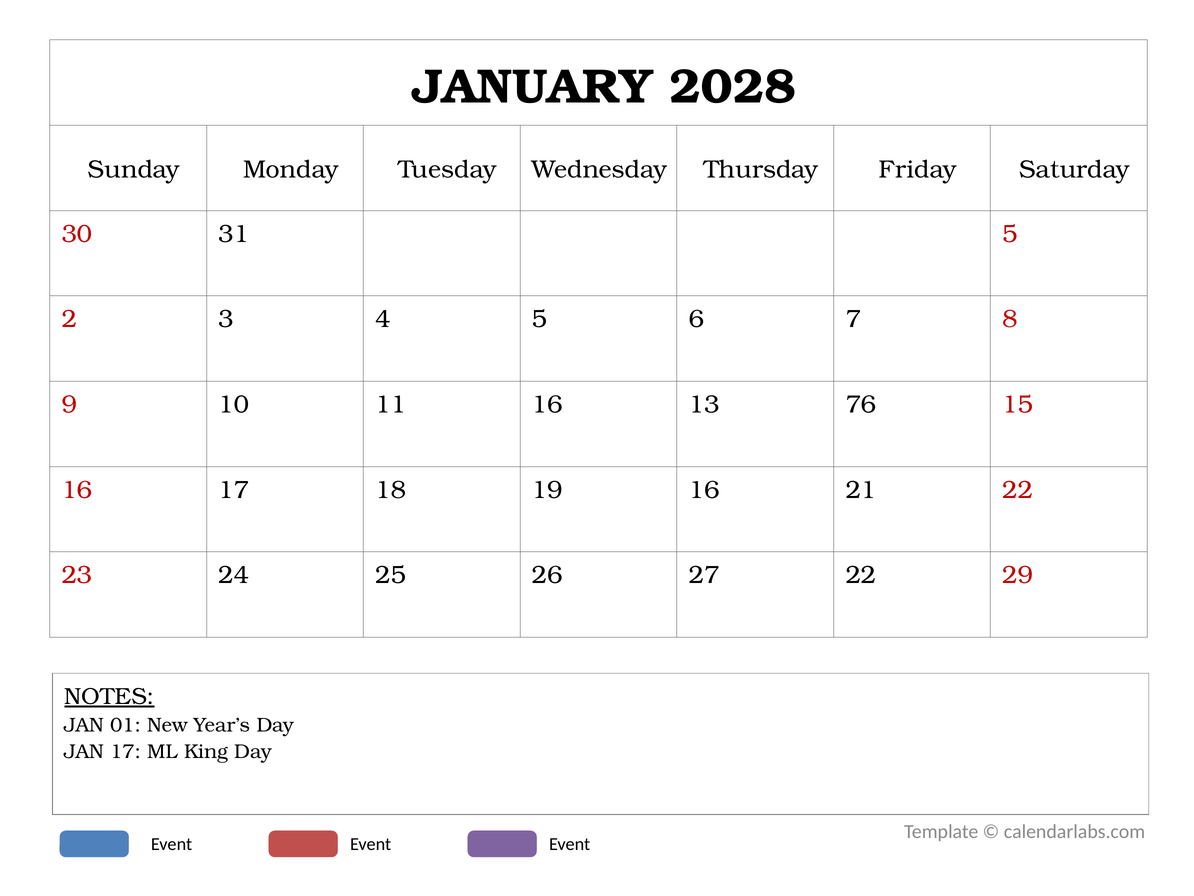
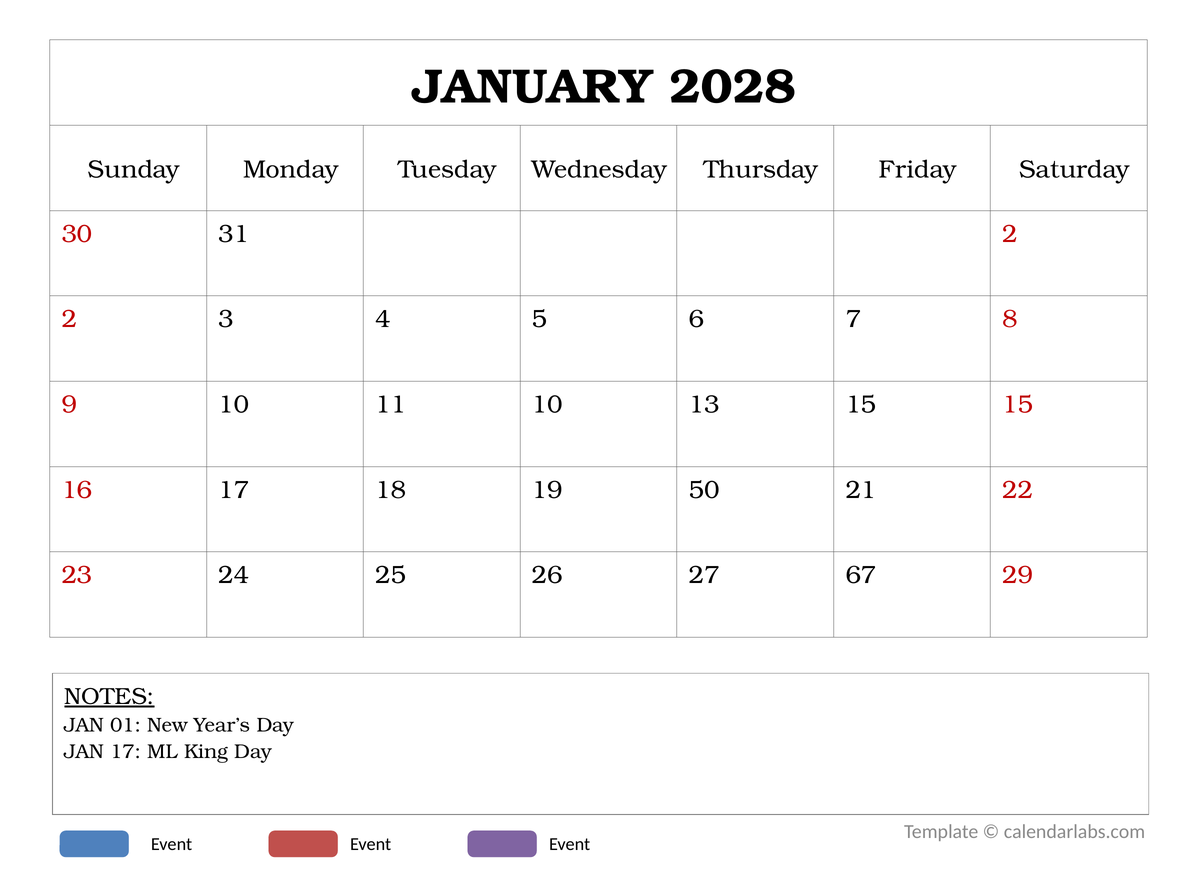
31 5: 5 -> 2 (1010, 234)
11 16: 16 -> 10 (547, 404)
13 76: 76 -> 15 (861, 404)
19 16: 16 -> 50 (704, 490)
27 22: 22 -> 67 (861, 575)
